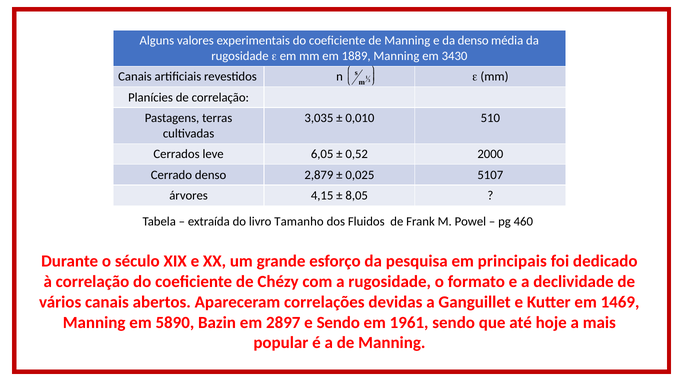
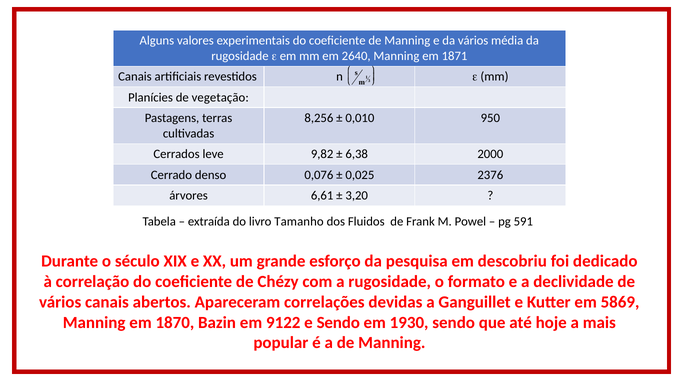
da denso: denso -> vários (473, 40)
1889: 1889 -> 2640 (356, 56)
3430: 3430 -> 1871 (455, 56)
de correlação: correlação -> vegetação (220, 97)
3,035: 3,035 -> 8,256 (319, 118)
510: 510 -> 950 (490, 118)
6,05: 6,05 -> 9,82 (322, 154)
0,52: 0,52 -> 6,38 (357, 154)
2,879: 2,879 -> 0,076 (319, 175)
5107: 5107 -> 2376 (490, 175)
4,15: 4,15 -> 6,61 (322, 195)
8,05: 8,05 -> 3,20 (357, 195)
460: 460 -> 591 (523, 222)
principais: principais -> descobriu (512, 261)
1469: 1469 -> 5869 (620, 302)
5890: 5890 -> 1870 (175, 322)
2897: 2897 -> 9122 (283, 322)
1961: 1961 -> 1930 (409, 322)
